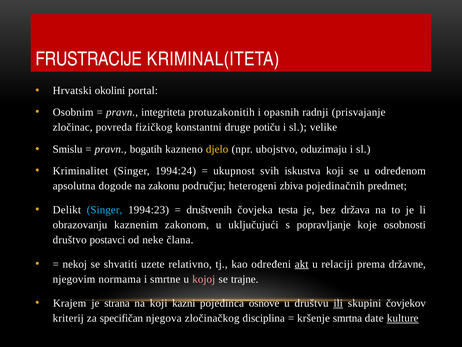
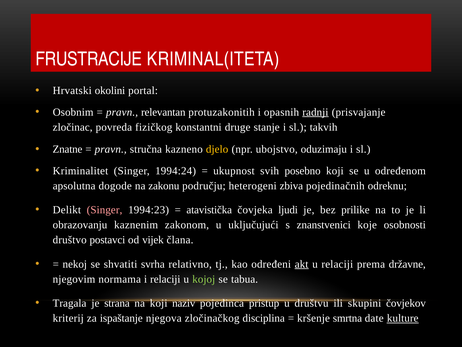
integriteta: integriteta -> relevantan (163, 112)
radnji underline: none -> present (315, 112)
potiču: potiču -> stanje (267, 127)
velike: velike -> takvih (324, 127)
Smislu: Smislu -> Znatne (68, 149)
bogatih: bogatih -> stručna (146, 149)
iskustva: iskustva -> posebno (303, 171)
predmet: predmet -> odreknu (387, 186)
Singer colour: light blue -> pink (105, 210)
društvenih: društvenih -> atavistička (209, 210)
testa: testa -> ljudi (288, 210)
država: država -> prilike (355, 210)
popravljanje: popravljanje -> znanstvenici (324, 225)
neke: neke -> vijek (153, 240)
uzete: uzete -> svrha (153, 264)
i smrtne: smrtne -> relaciji (165, 279)
kojoj colour: pink -> light green (204, 279)
trajne: trajne -> tabua (245, 279)
Krajem: Krajem -> Tragala (70, 303)
kazni: kazni -> naziv (184, 303)
osnove: osnove -> pristup (264, 303)
ili underline: present -> none (338, 303)
specifičan: specifičan -> ispaštanje (121, 318)
